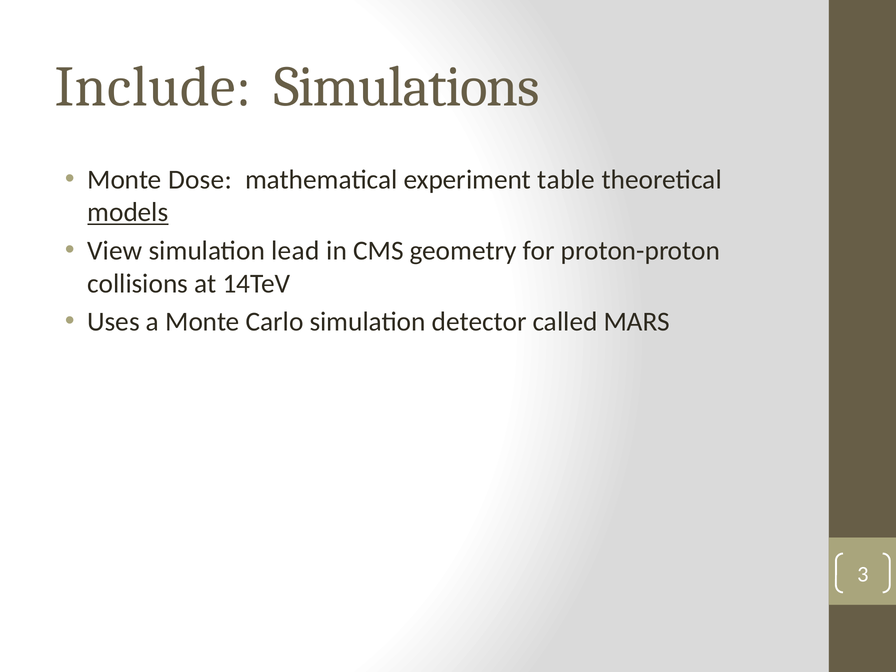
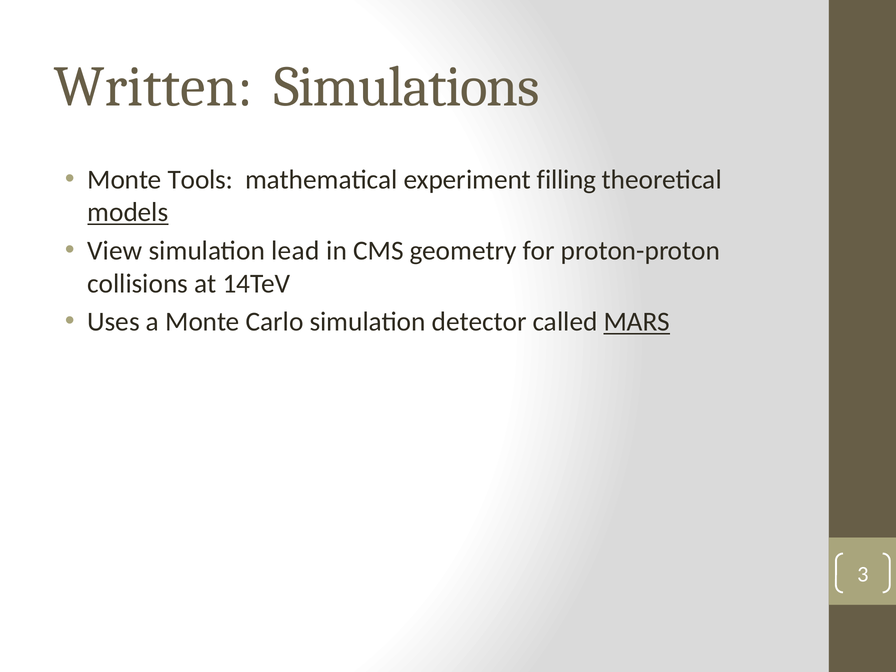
Include: Include -> Written (153, 87)
Dose: Dose -> Tools (200, 180)
table: table -> filling (566, 180)
MARS underline: none -> present (637, 322)
